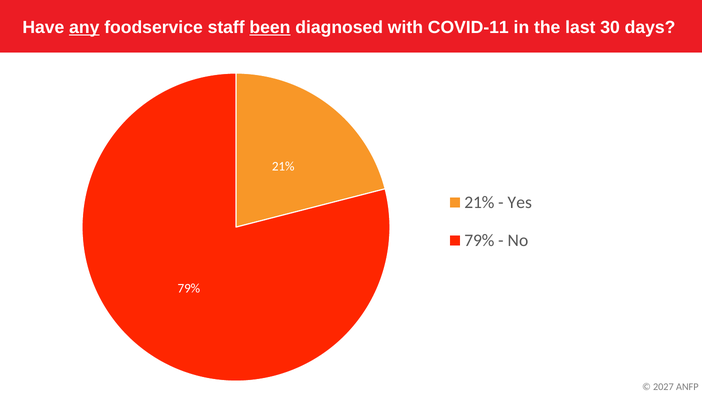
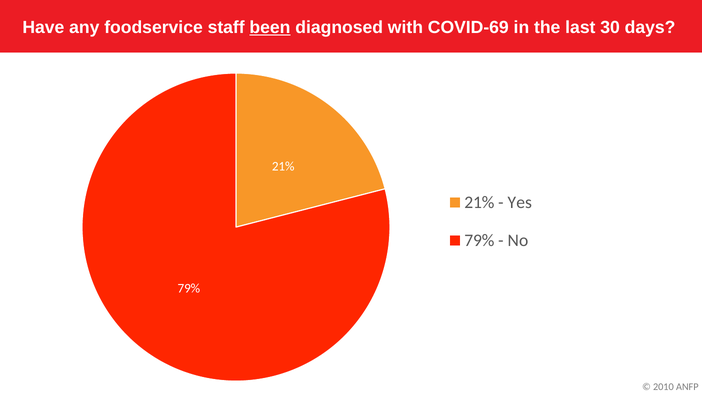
any underline: present -> none (84, 28)
COVID-11: COVID-11 -> COVID-69 (468, 28)
2027: 2027 -> 2010 (663, 387)
